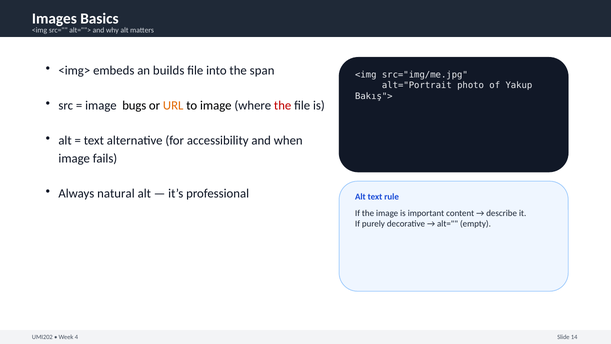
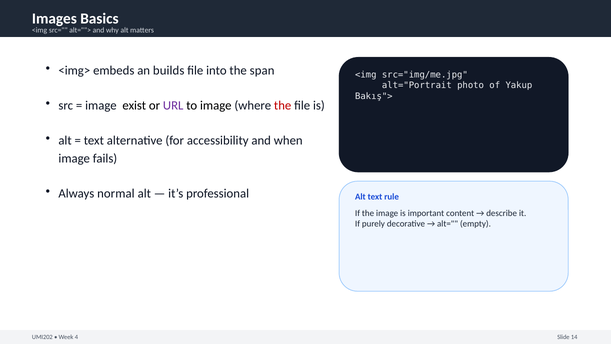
bugs: bugs -> exist (134, 105)
URL colour: orange -> purple (173, 105)
natural: natural -> normal (116, 193)
